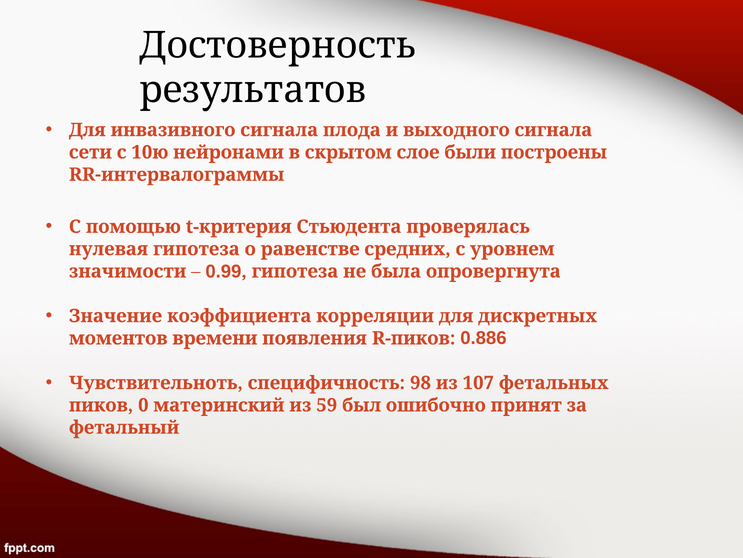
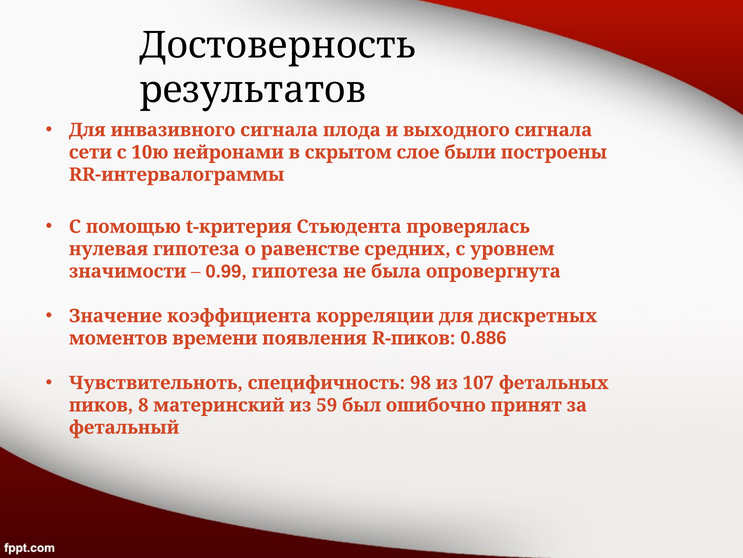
0: 0 -> 8 (143, 405)
